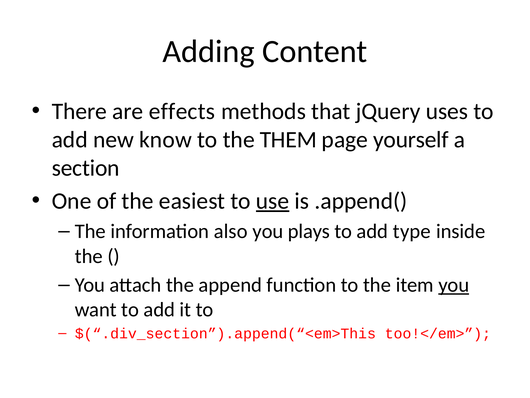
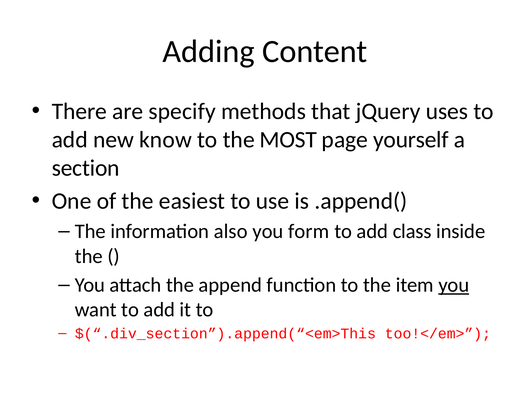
effects: effects -> specify (182, 111)
THEM: THEM -> MOST (288, 139)
use underline: present -> none (273, 201)
plays: plays -> form (309, 231)
type: type -> class (412, 231)
